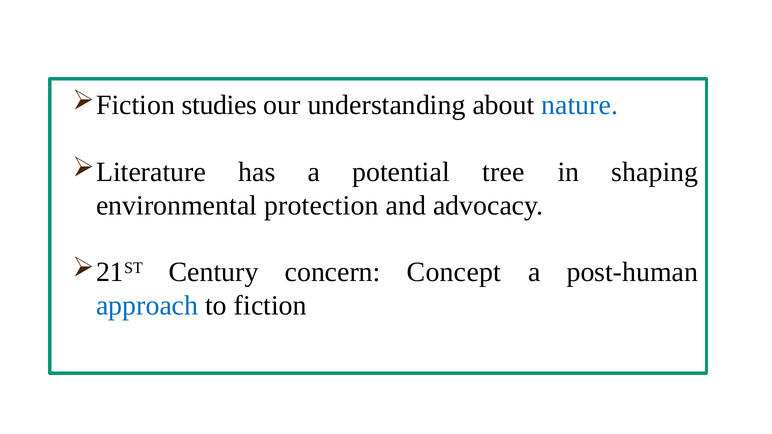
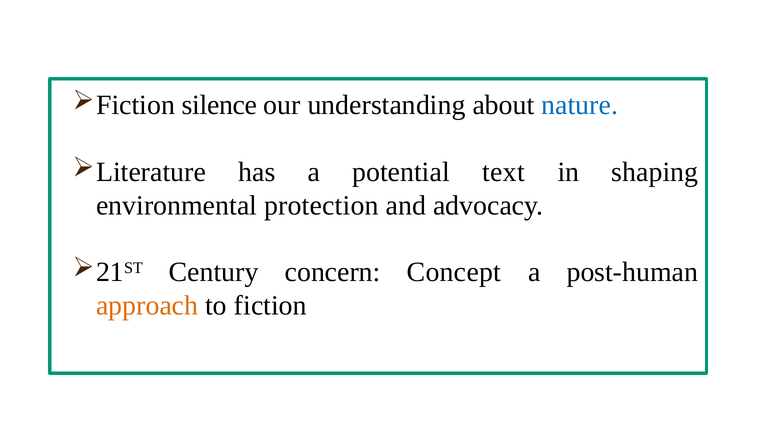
studies: studies -> silence (219, 105)
tree: tree -> text (504, 172)
approach colour: blue -> orange (147, 306)
